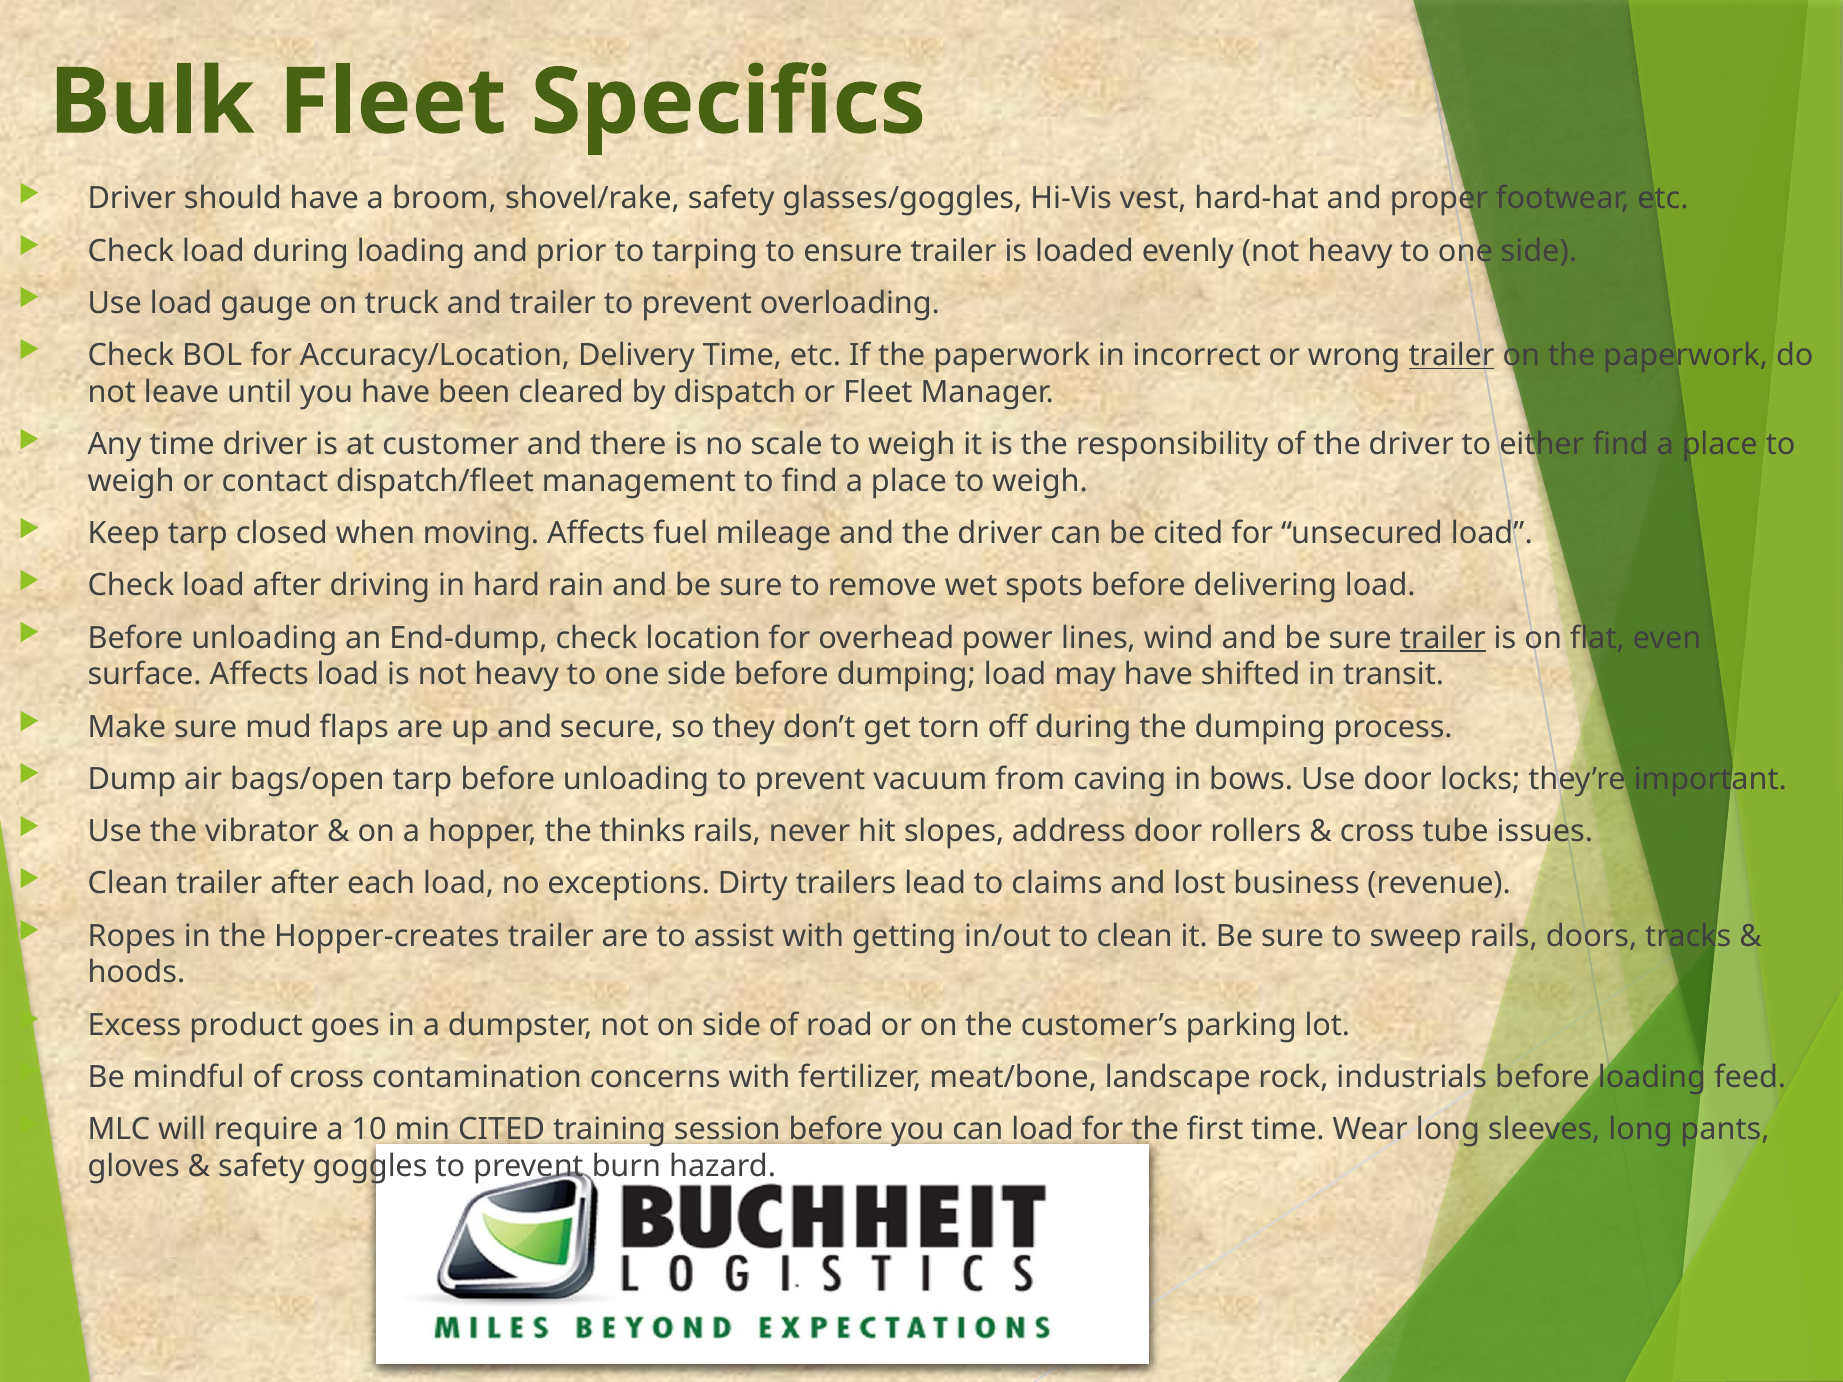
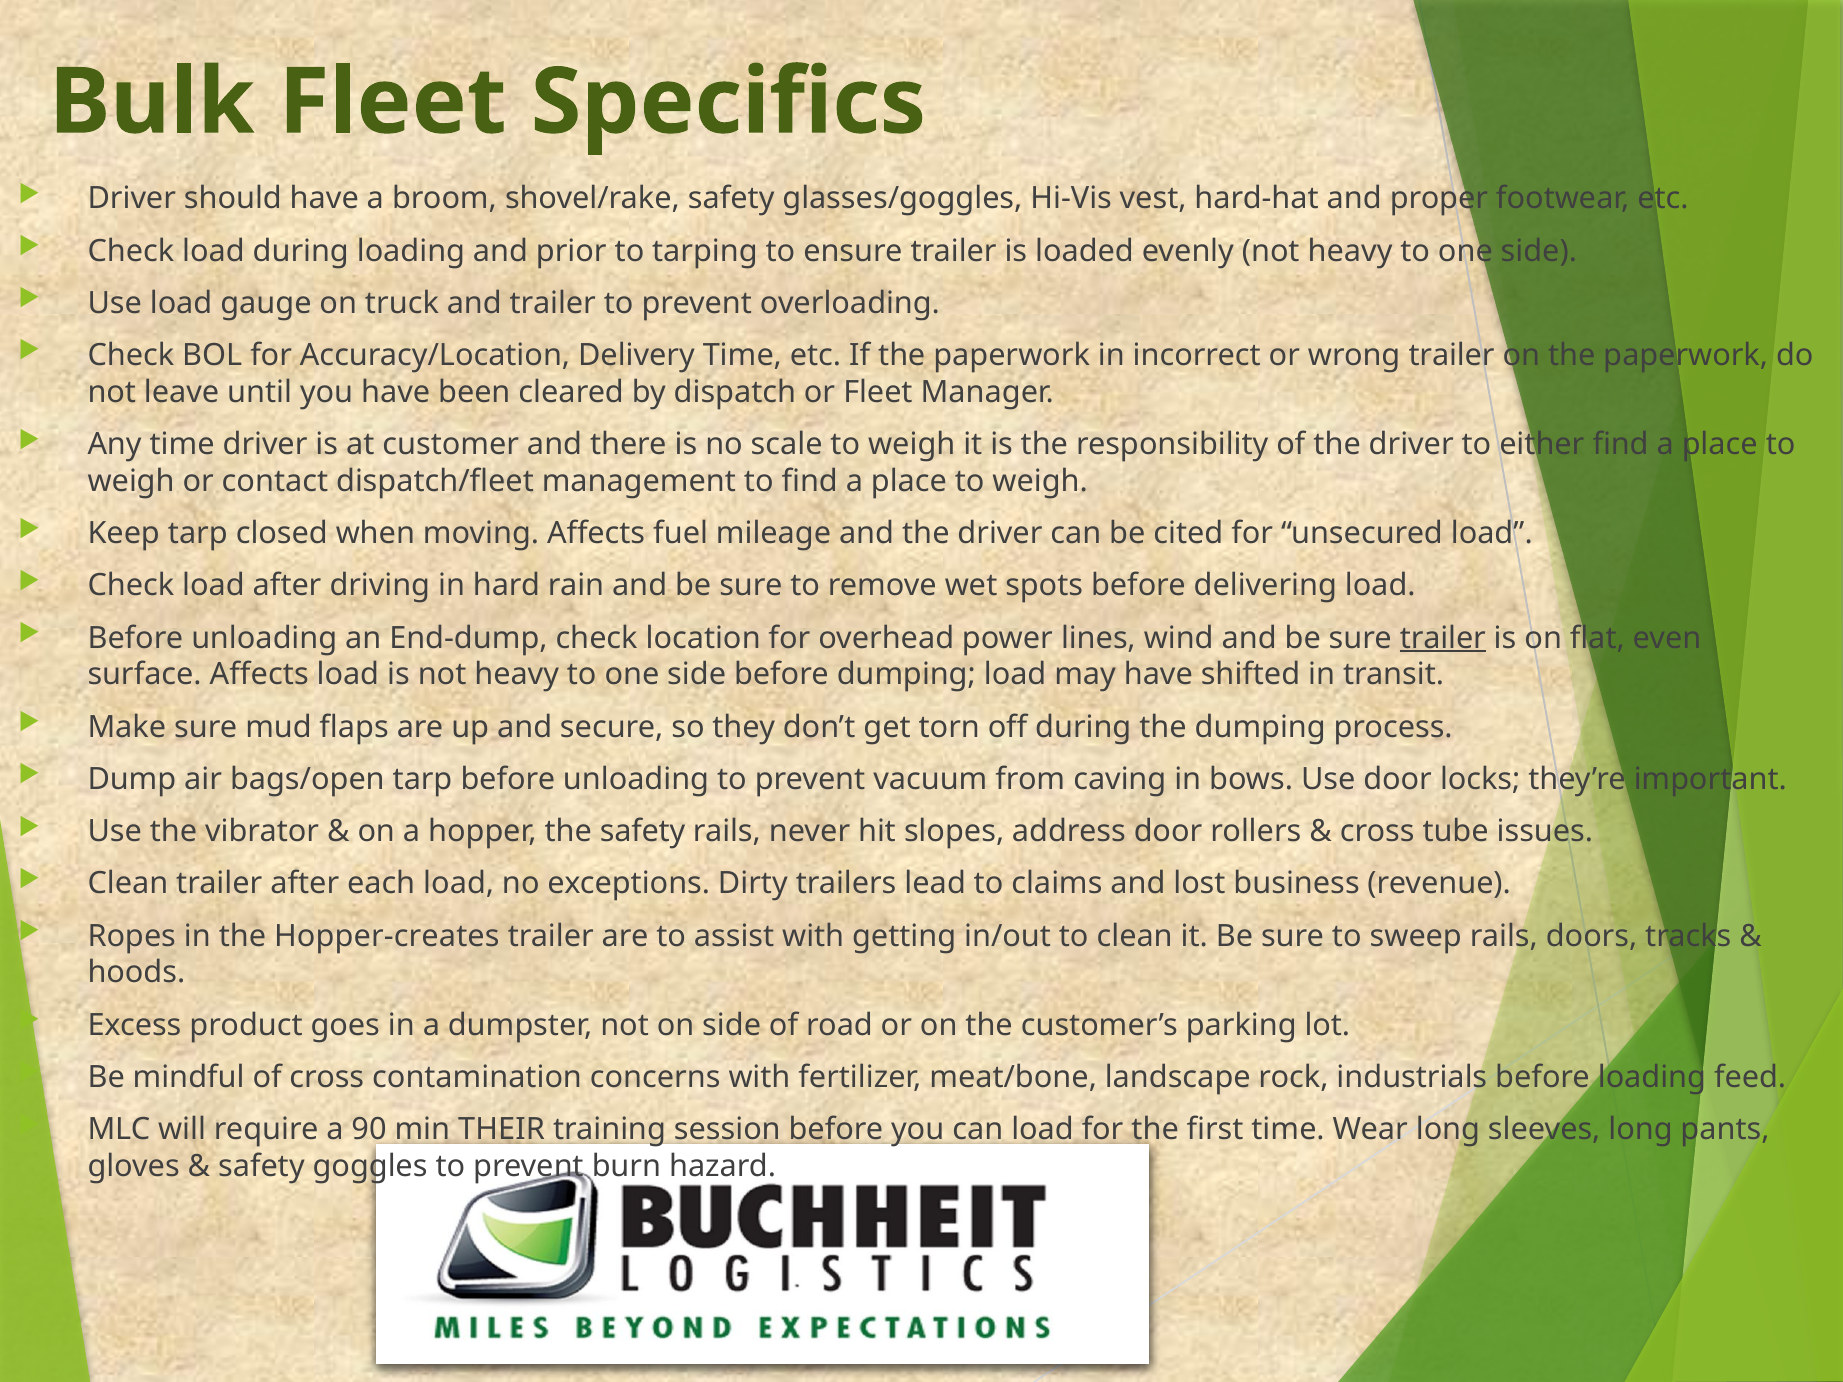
trailer underline: present -> none (1452, 355)
the thinks: thinks -> safety (643, 832)
10: 10 -> 90 (369, 1130)
min CITED: CITED -> THEIR (502, 1130)
